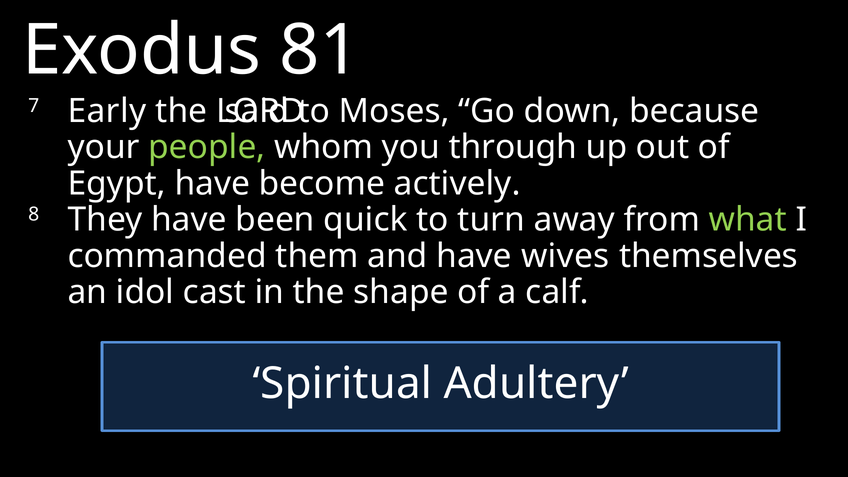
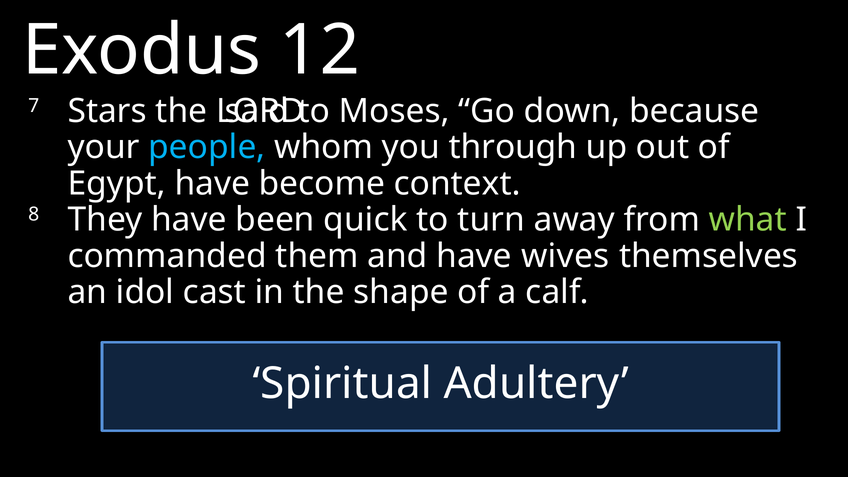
81: 81 -> 12 (320, 50)
Early: Early -> Stars (107, 111)
people colour: light green -> light blue (207, 147)
actively: actively -> context (457, 184)
